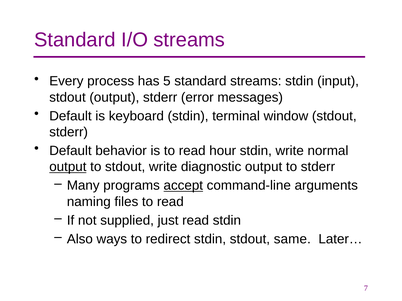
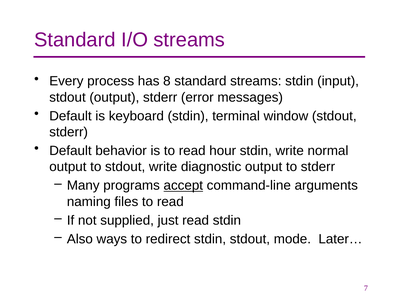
5: 5 -> 8 (167, 81)
output underline: present -> none (68, 167)
same: same -> mode (292, 239)
